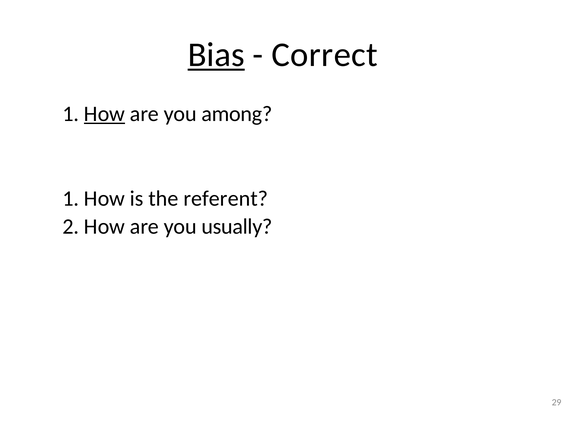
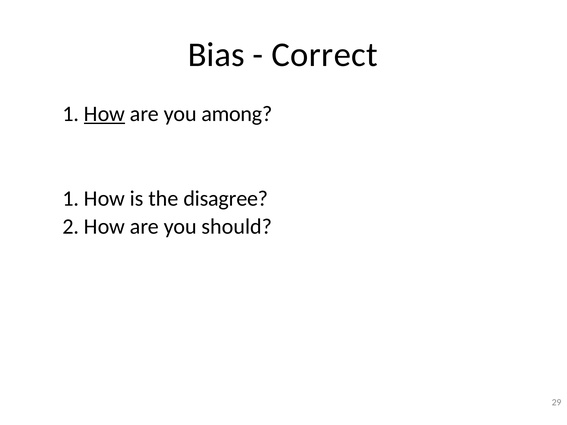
Bias underline: present -> none (216, 55)
referent: referent -> disagree (226, 199)
usually: usually -> should (237, 227)
